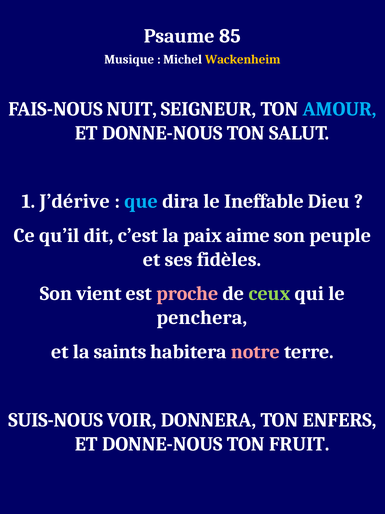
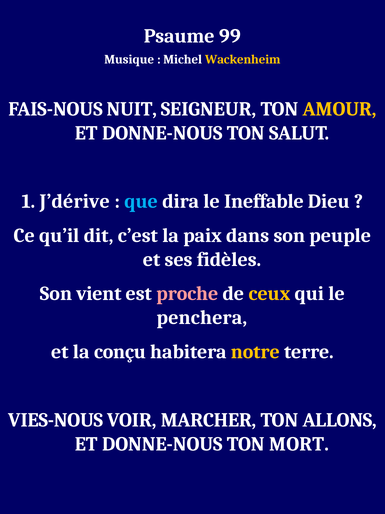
85: 85 -> 99 (230, 36)
AMOUR colour: light blue -> yellow (340, 109)
aime: aime -> dans (248, 235)
ceux colour: light green -> yellow (269, 293)
saints: saints -> conçu (120, 351)
notre colour: pink -> yellow (255, 351)
SUIS-NOUS: SUIS-NOUS -> VIES-NOUS (56, 419)
DONNERA: DONNERA -> MARCHER (209, 419)
ENFERS: ENFERS -> ALLONS (340, 419)
FRUIT: FRUIT -> MORT (299, 443)
